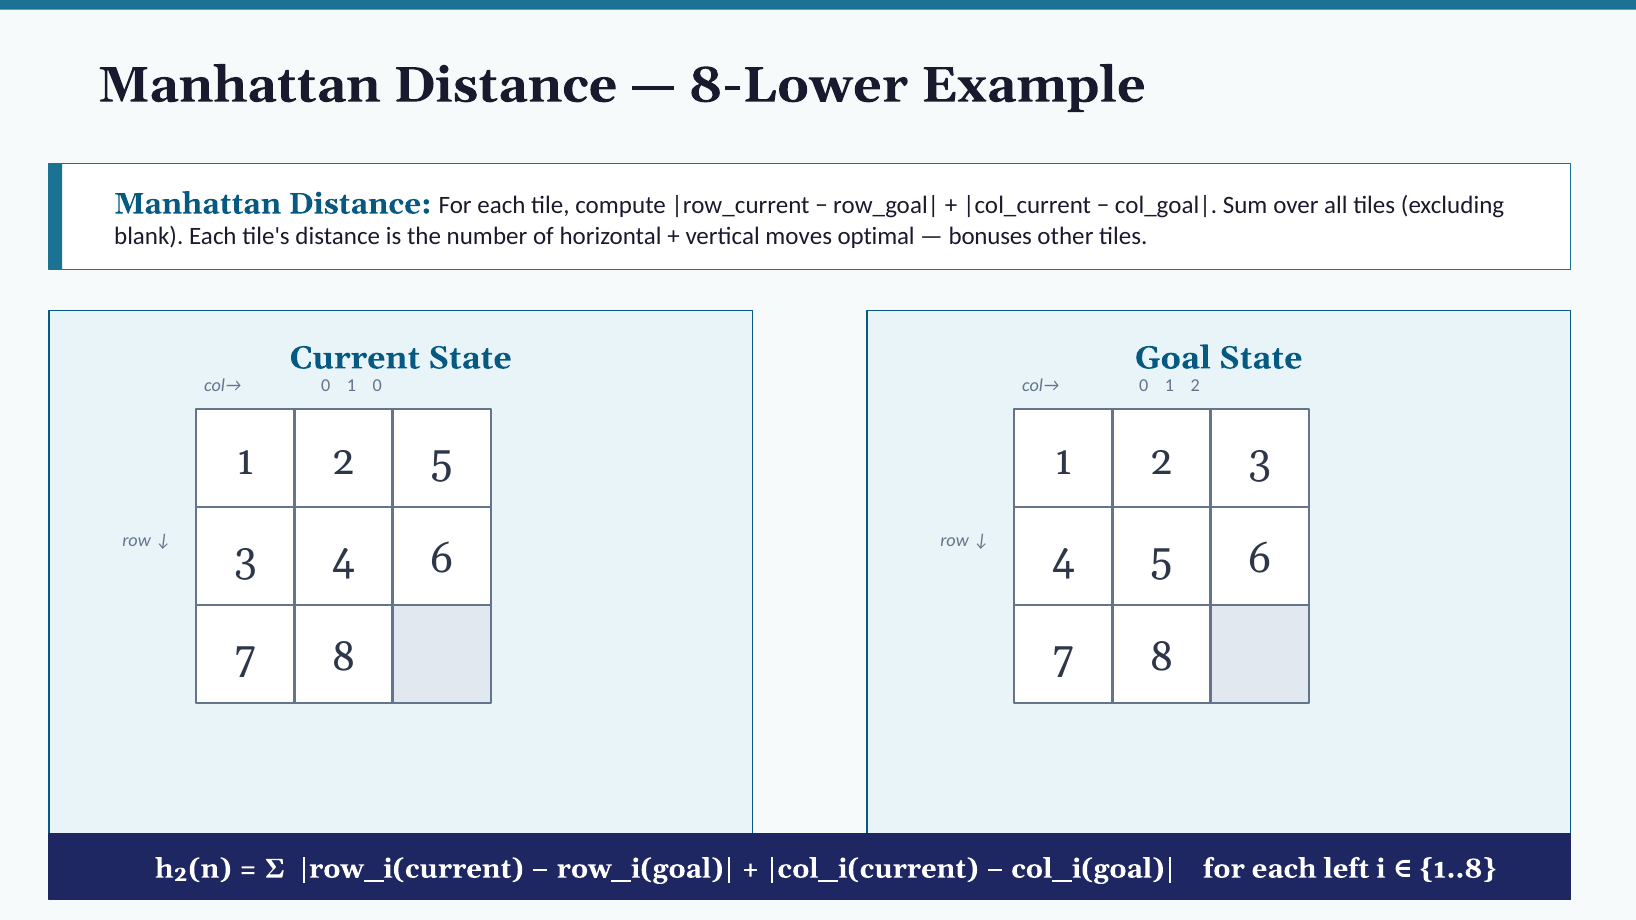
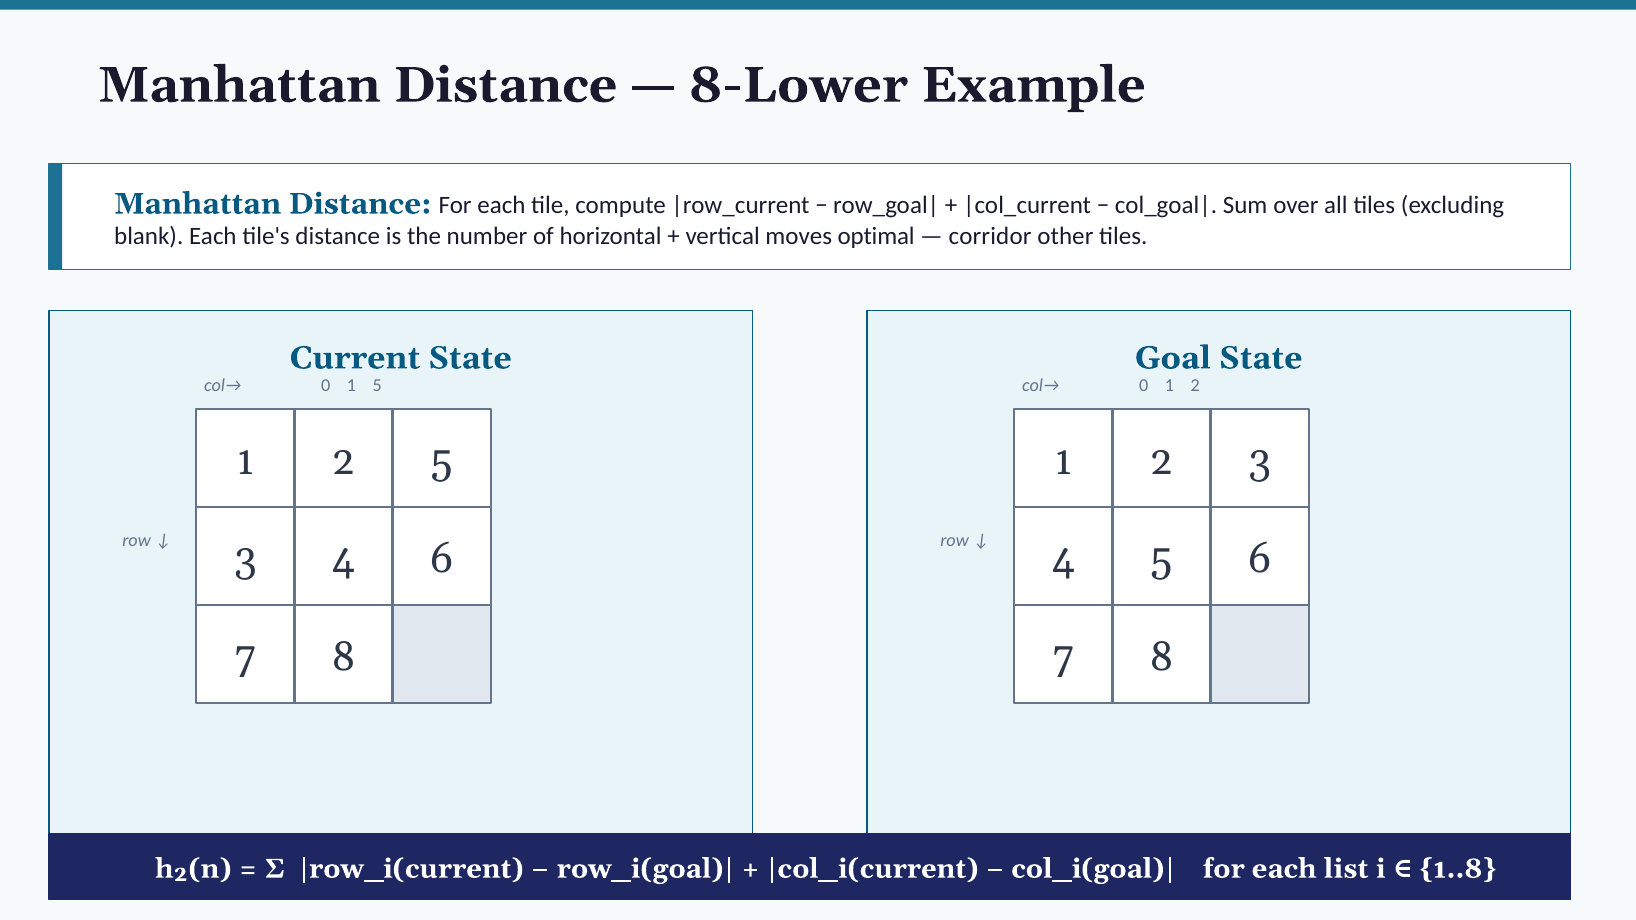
bonuses: bonuses -> corridor (990, 236)
1 0: 0 -> 5 (377, 386)
left: left -> list (1346, 869)
